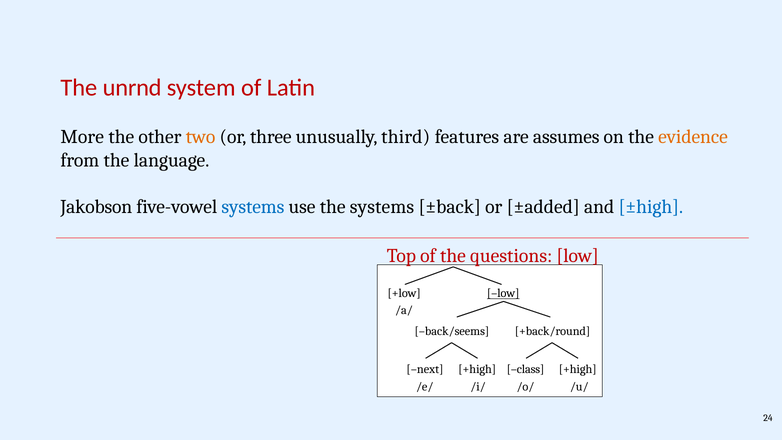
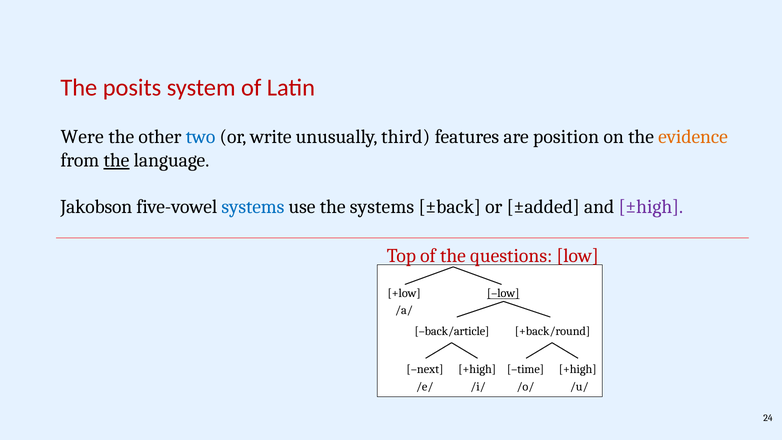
unrnd: unrnd -> posits (132, 88)
More: More -> Were (82, 137)
two colour: orange -> blue (201, 137)
three: three -> write (271, 137)
assumes: assumes -> position (566, 137)
the underline: none -> present (116, 160)
±high colour: blue -> purple (651, 207)
back/seems: back/seems -> back/article (452, 331)
class: class -> time (525, 369)
